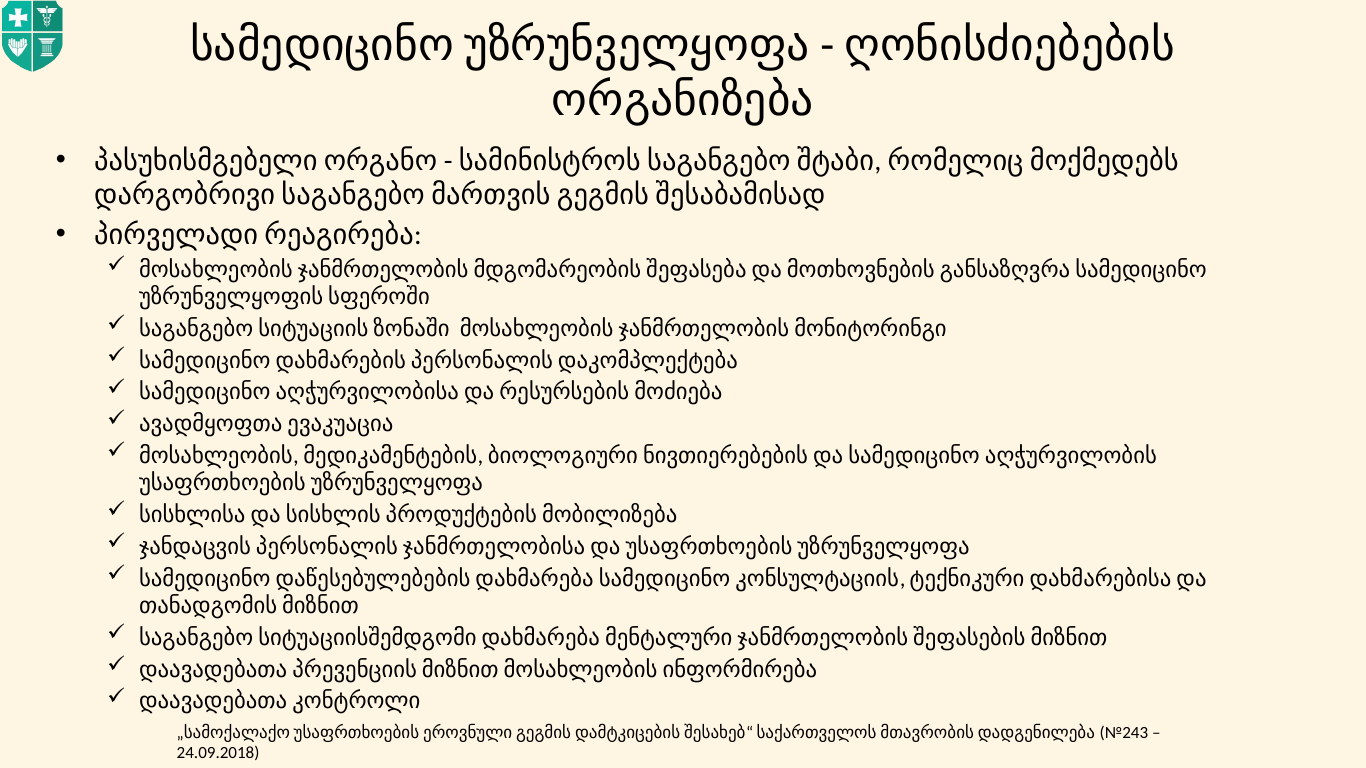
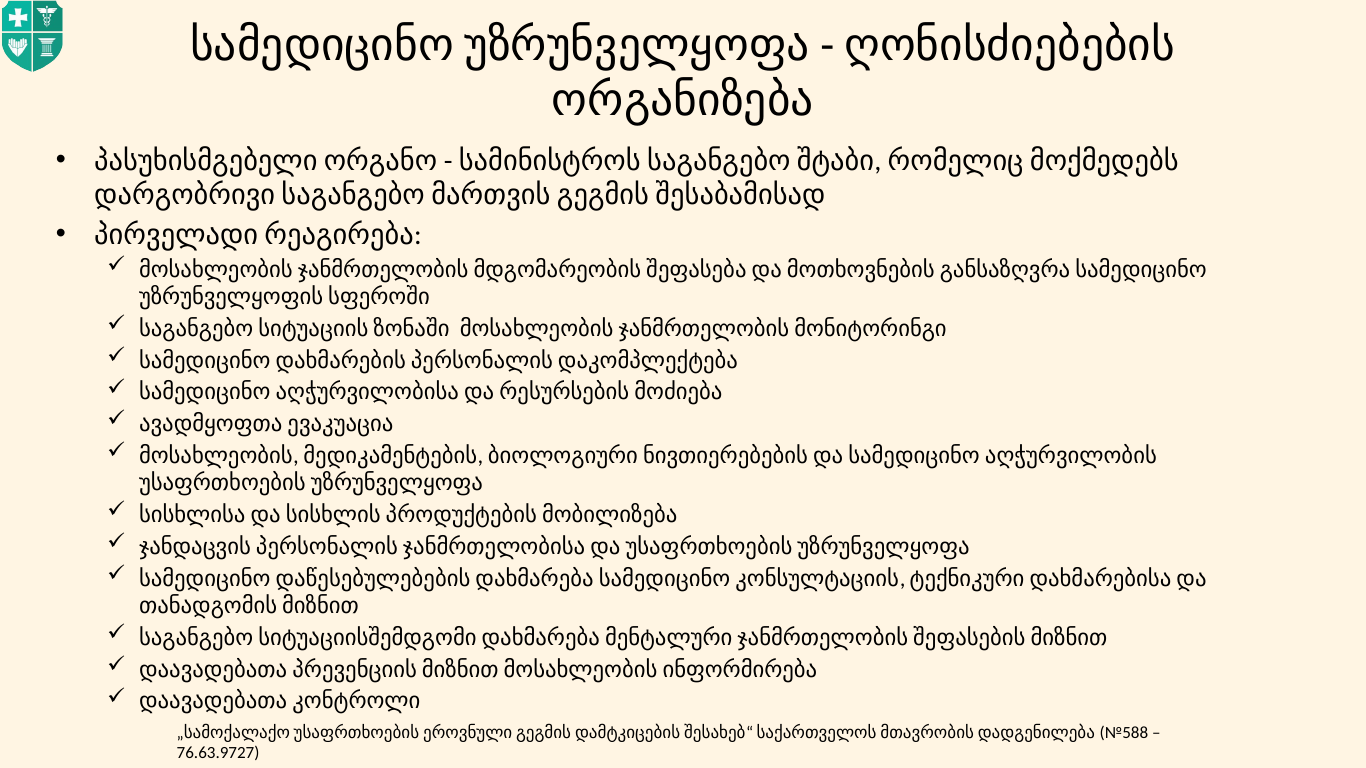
№243: №243 -> №588 (1124, 733)
24.09.2018: 24.09.2018 -> 76.63.9727 (218, 754)
